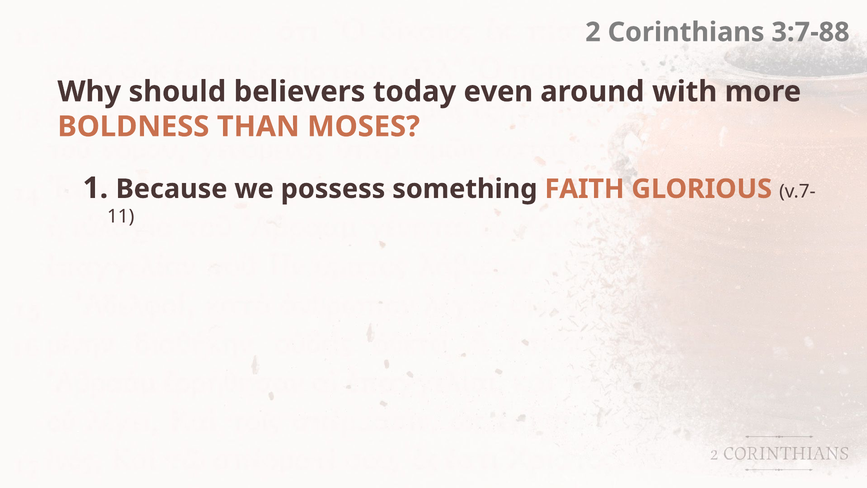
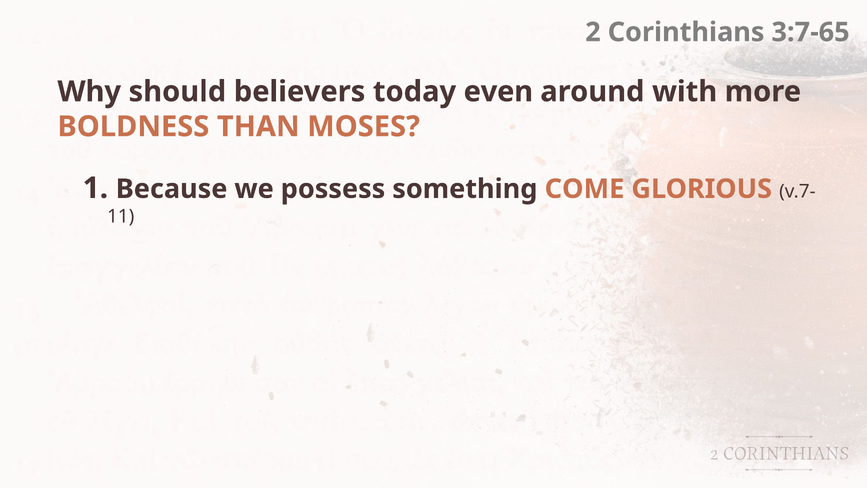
3:7-88: 3:7-88 -> 3:7-65 (811, 32)
FAITH: FAITH -> COME (584, 189)
